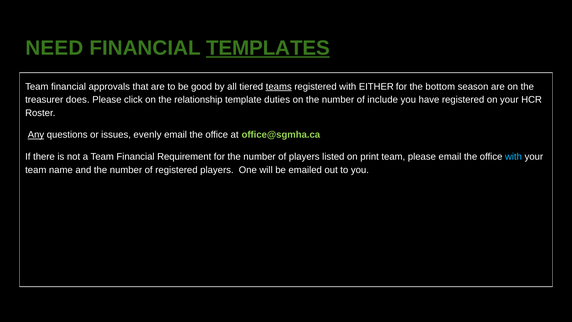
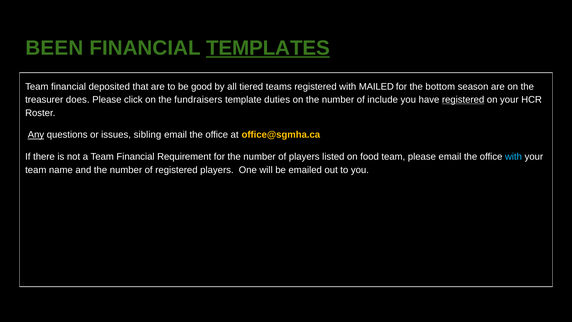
NEED: NEED -> BEEN (54, 48)
approvals: approvals -> deposited (109, 87)
teams underline: present -> none (279, 87)
EITHER: EITHER -> MAILED (376, 87)
relationship: relationship -> fundraisers (198, 100)
registered underline: none -> present (463, 100)
evenly: evenly -> sibling (147, 135)
office@sgmha.ca colour: light green -> yellow (281, 135)
print: print -> food (370, 157)
